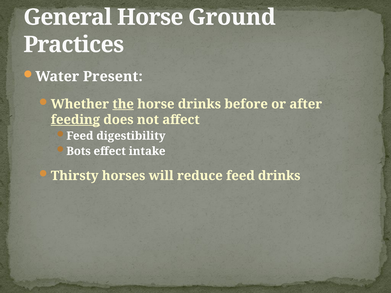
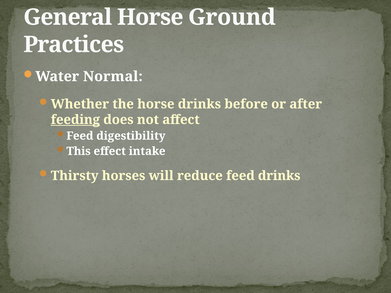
Present: Present -> Normal (113, 77)
the underline: present -> none (123, 104)
Bots: Bots -> This (79, 151)
